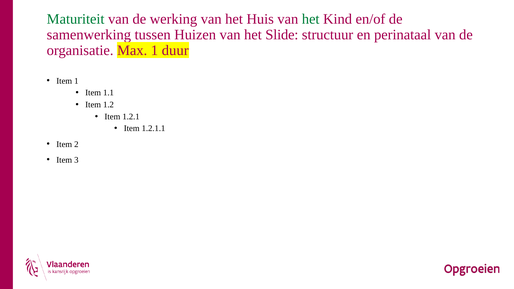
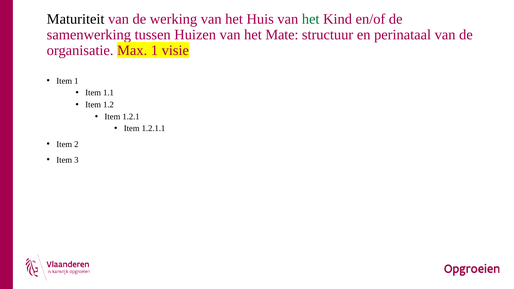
Maturiteit colour: green -> black (76, 19)
Slide: Slide -> Mate (282, 35)
duur: duur -> visie (175, 50)
